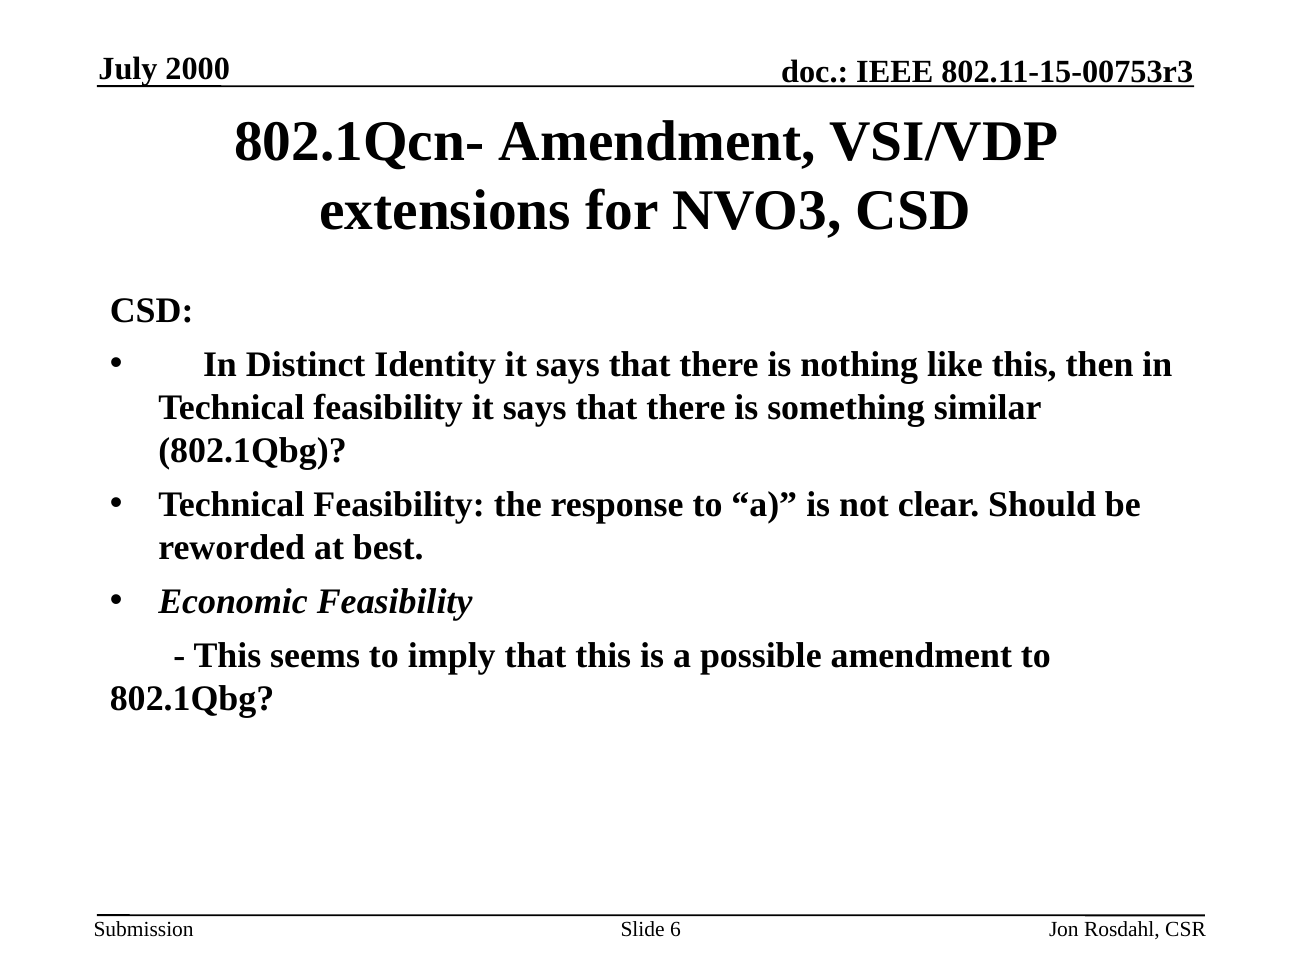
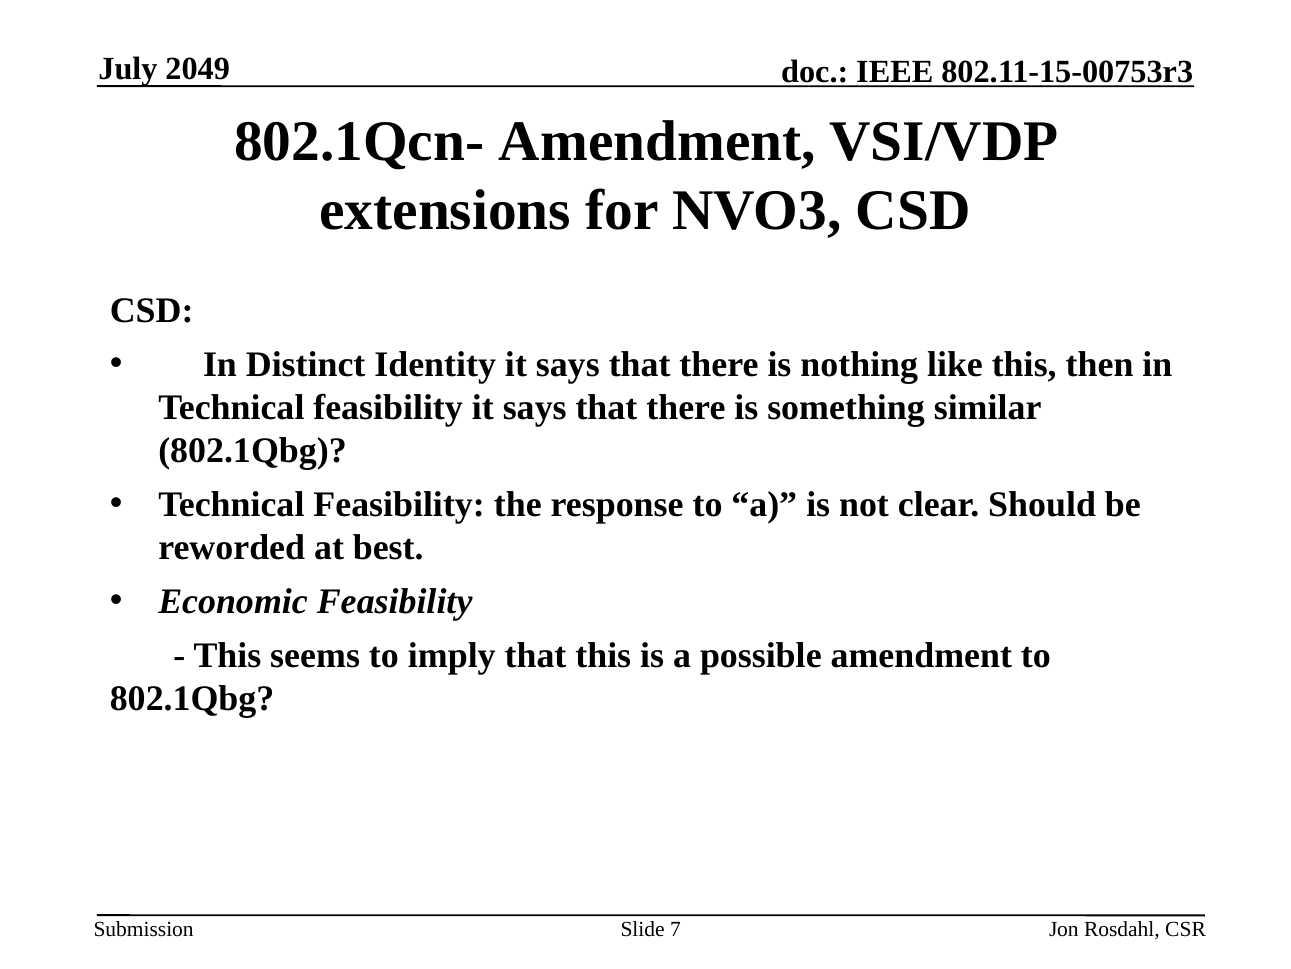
2000: 2000 -> 2049 (198, 68)
6: 6 -> 7 (675, 929)
